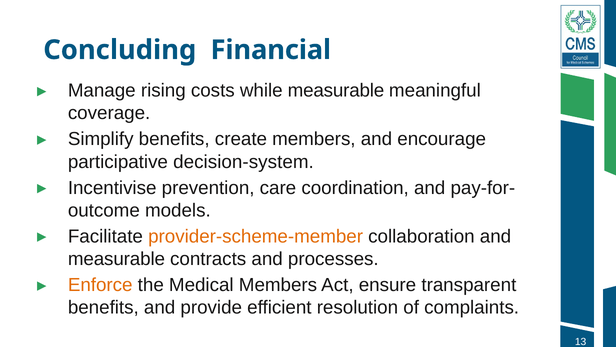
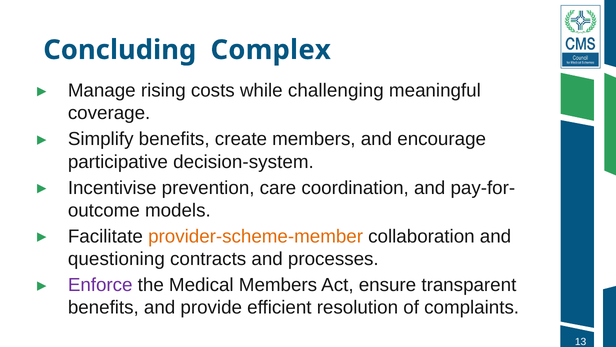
Financial: Financial -> Complex (271, 50)
while measurable: measurable -> challenging (336, 90)
measurable: measurable -> questioning (116, 259)
Enforce colour: orange -> purple (100, 285)
